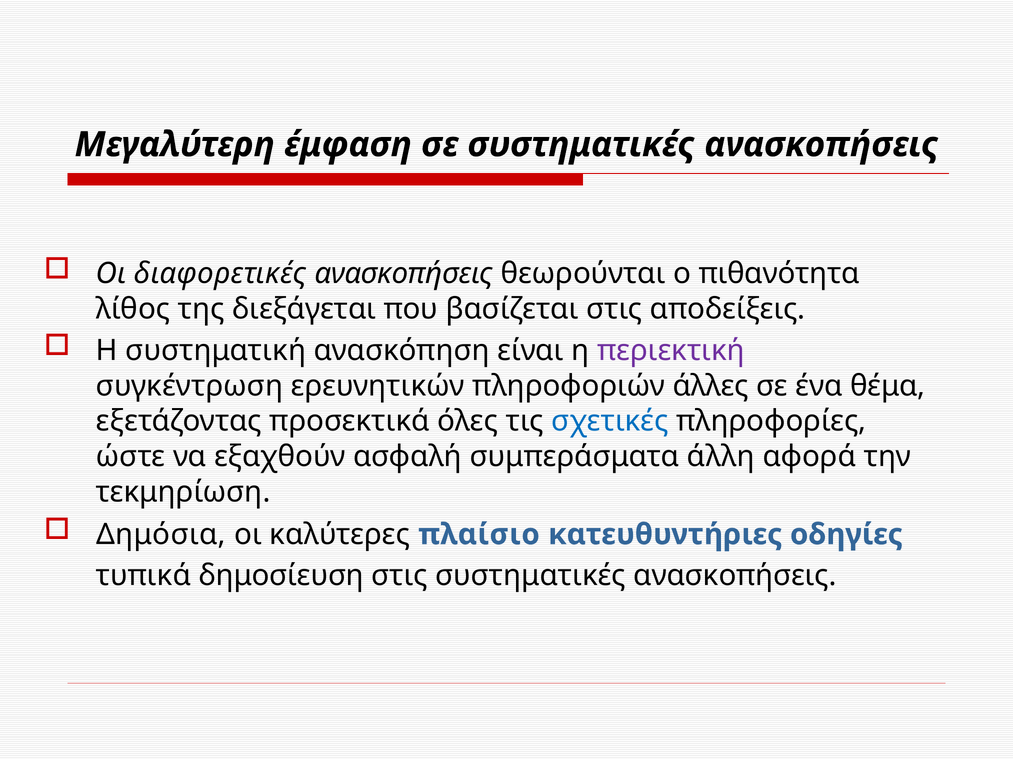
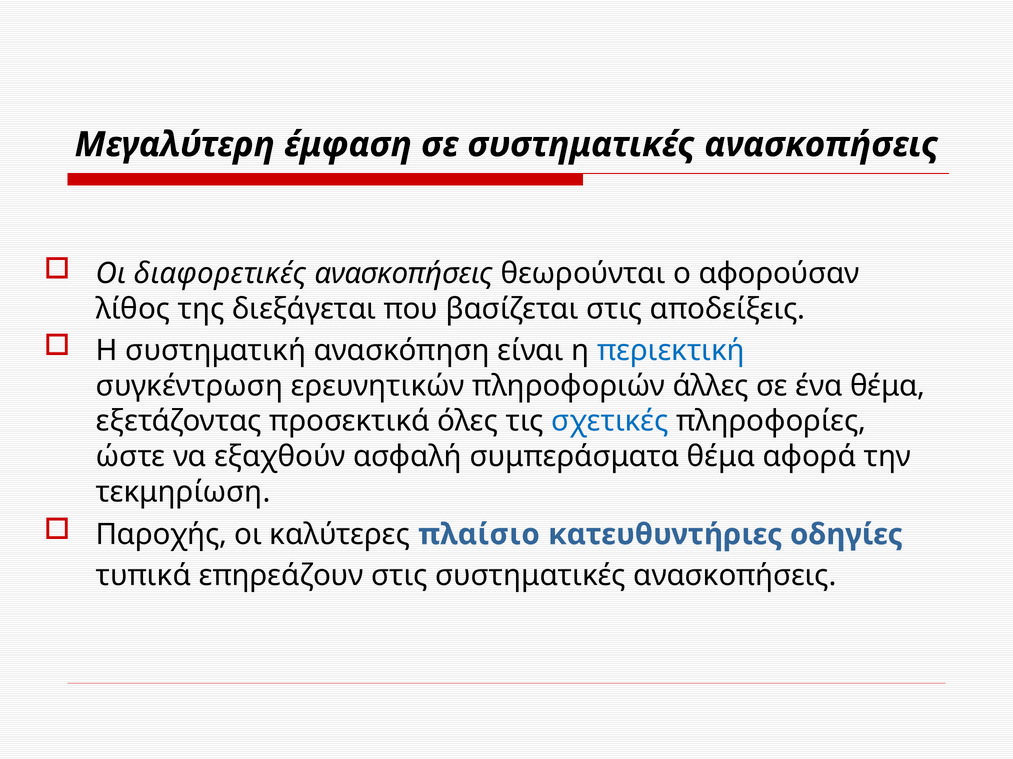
πιθανότητα: πιθανότητα -> αφορούσαν (779, 274)
περιεκτική colour: purple -> blue (671, 351)
συμπεράσματα άλλη: άλλη -> θέμα (721, 457)
Δημόσια: Δημόσια -> Παροχής (161, 535)
δημοσίευση: δημοσίευση -> επηρεάζουν (281, 576)
